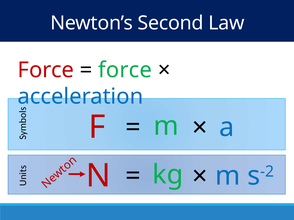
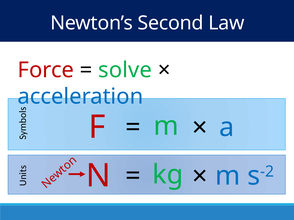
force: force -> solve (125, 70)
